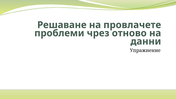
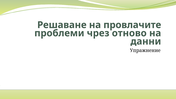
провлачете: провлачете -> провлачите (132, 25)
